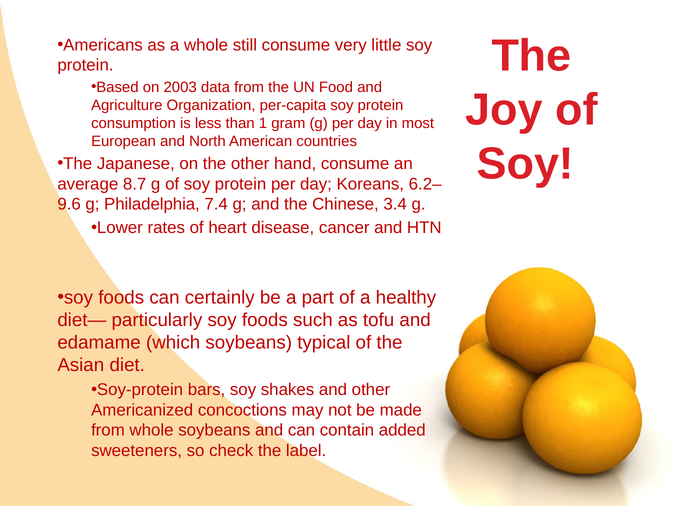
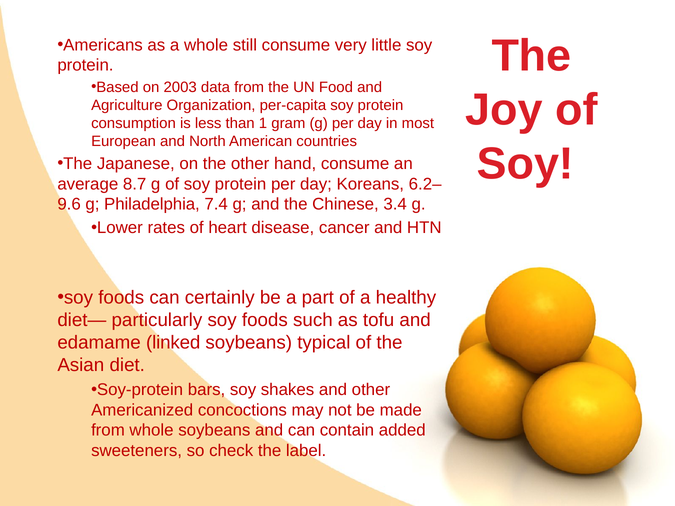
which: which -> linked (173, 343)
